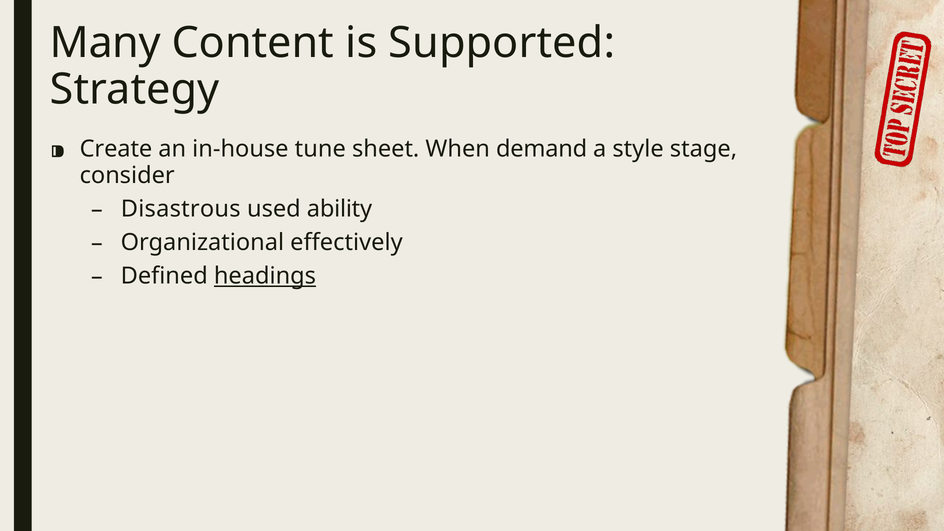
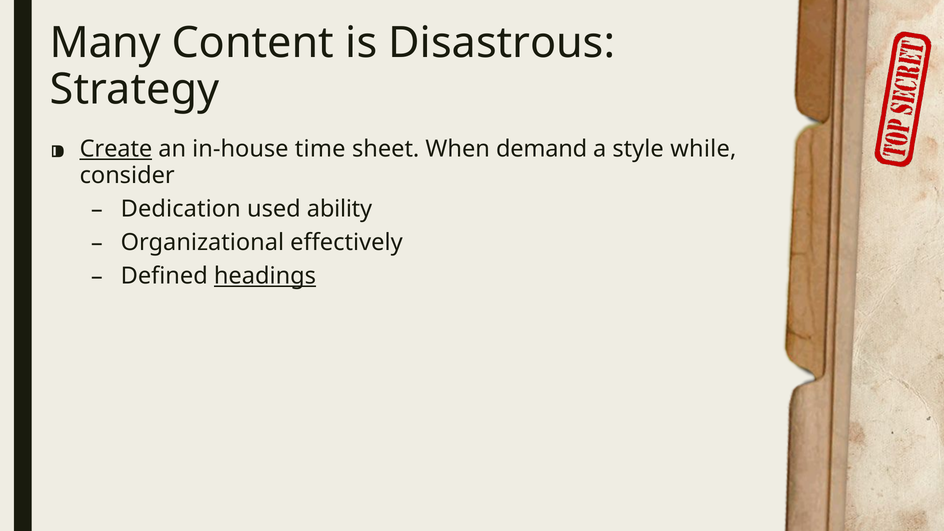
Supported: Supported -> Disastrous (502, 43)
Create underline: none -> present (116, 149)
tune: tune -> time (320, 149)
stage: stage -> while (703, 149)
Disastrous: Disastrous -> Dedication (181, 209)
